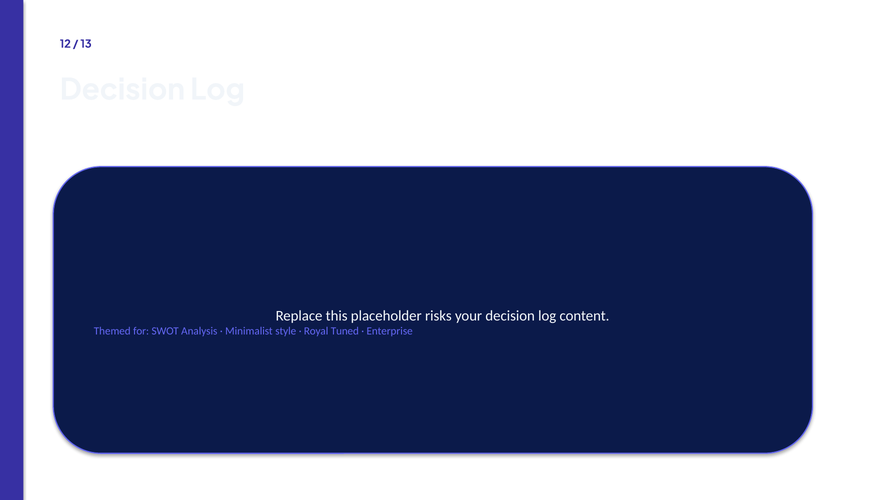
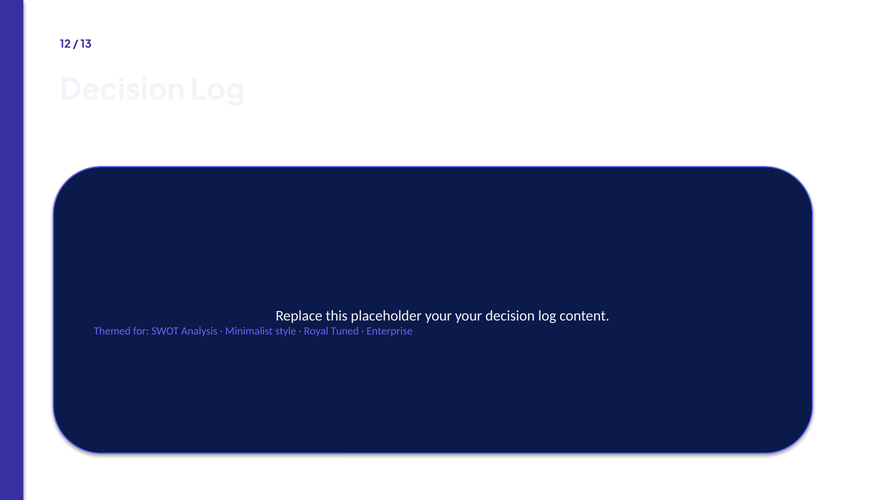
placeholder risks: risks -> your (438, 316)
